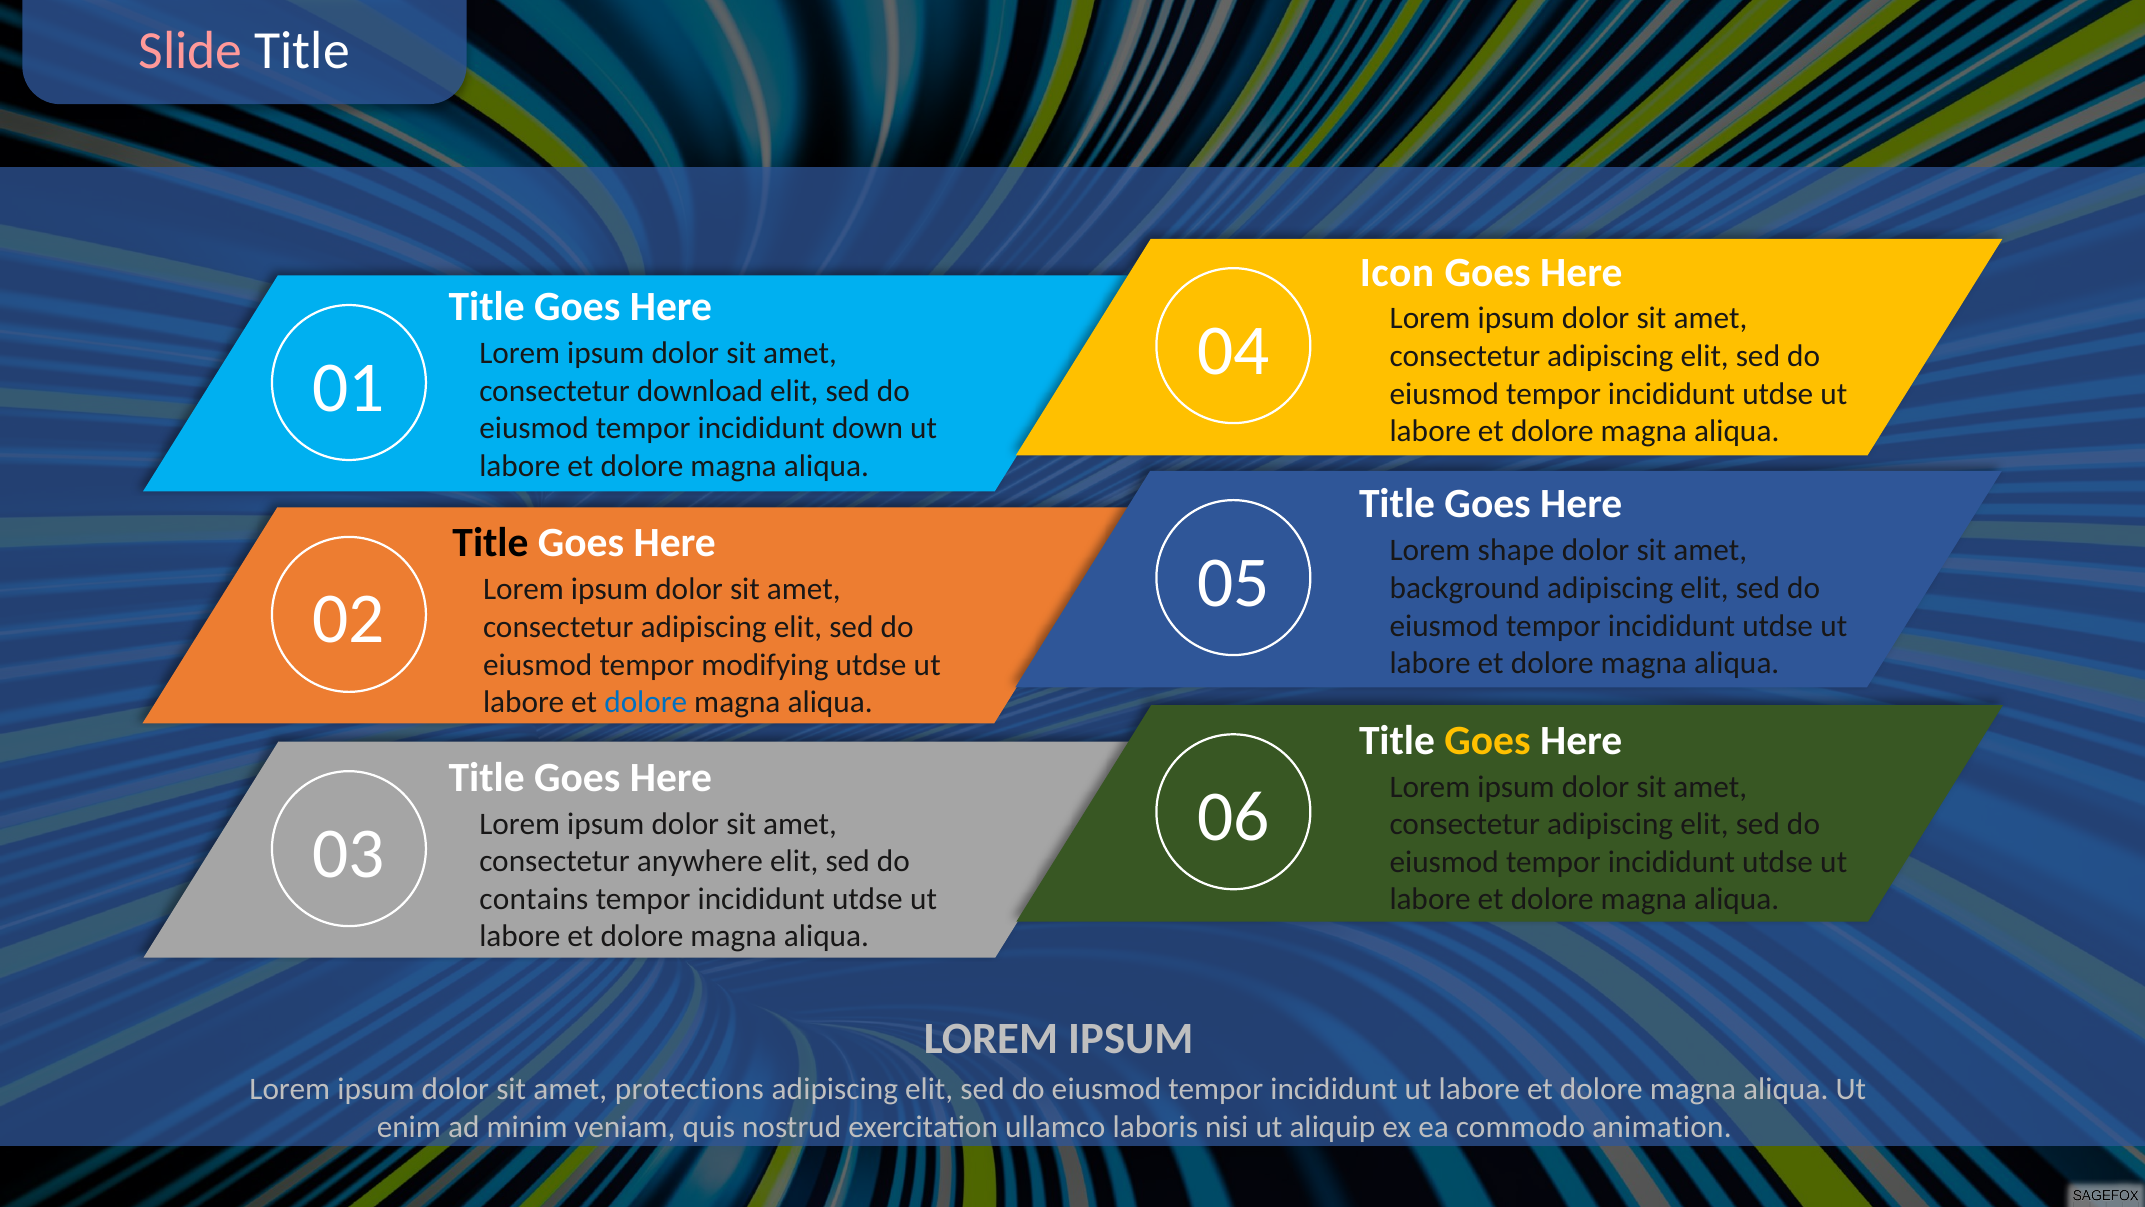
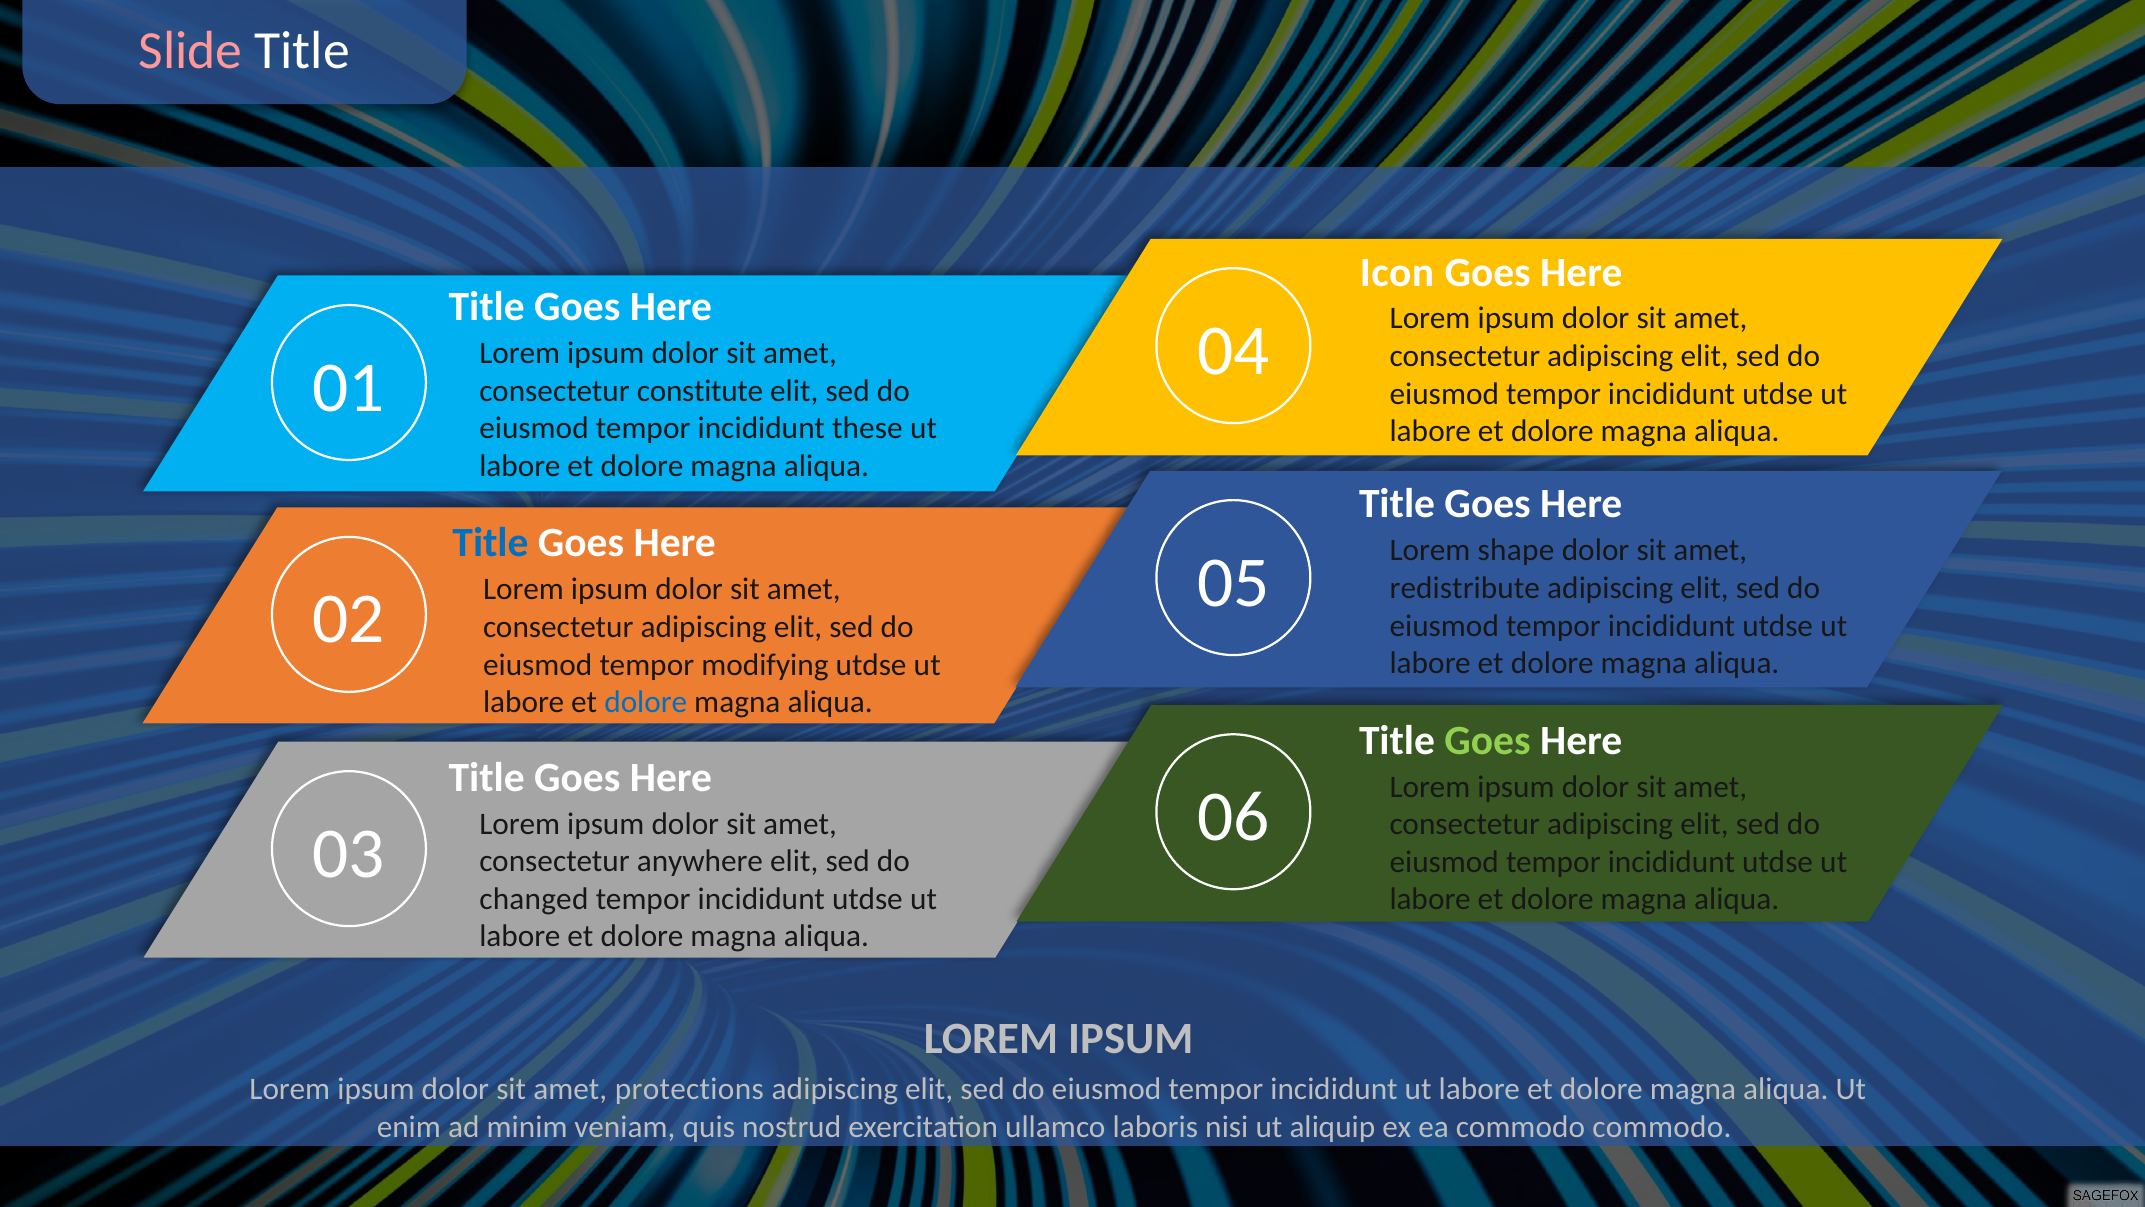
download: download -> constitute (700, 391)
down: down -> these (867, 428)
Title colour: black -> blue (491, 543)
background: background -> redistribute (1465, 588)
Goes colour: yellow -> light green (1488, 740)
contains: contains -> changed (534, 899)
commodo animation: animation -> commodo (1662, 1126)
